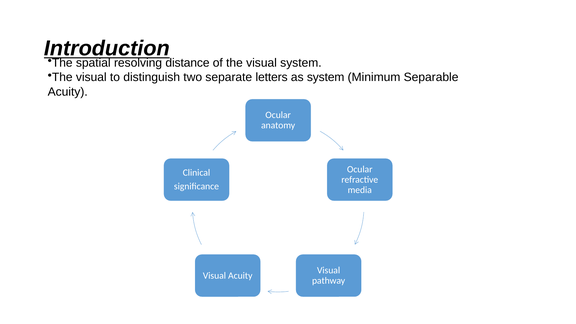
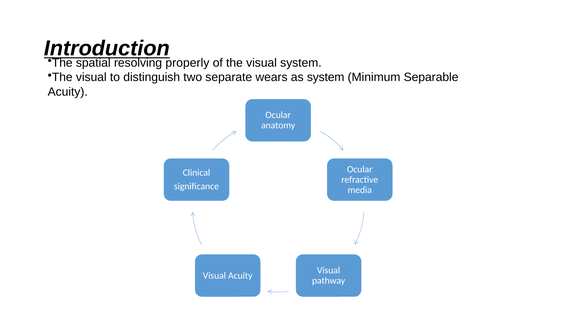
distance: distance -> properly (187, 63)
letters: letters -> wears (272, 77)
